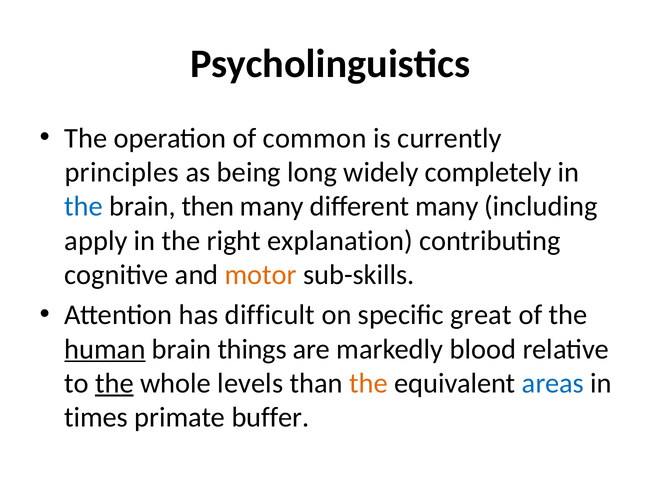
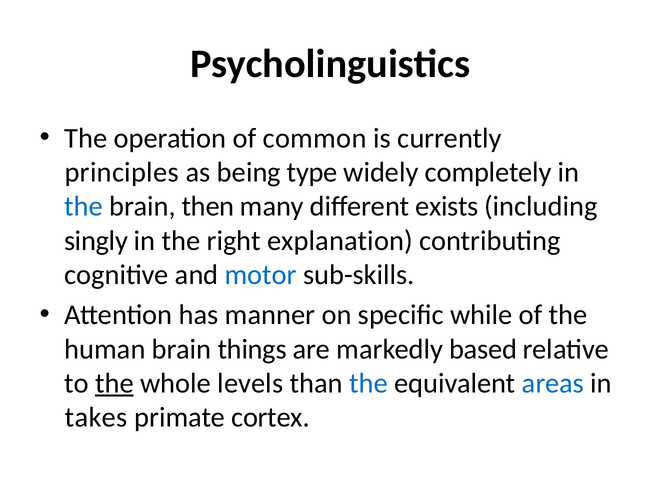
long: long -> type (312, 172)
different many: many -> exists (447, 206)
apply: apply -> singly (96, 241)
motor colour: orange -> blue (261, 275)
difficult: difficult -> manner (270, 315)
great: great -> while (481, 315)
human underline: present -> none (105, 349)
blood: blood -> based (483, 349)
the colour: orange -> blue (368, 383)
times: times -> takes (96, 417)
buffer: buffer -> cortex (271, 417)
